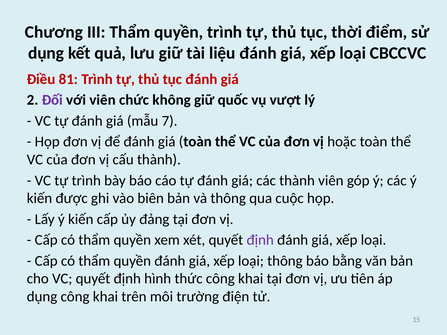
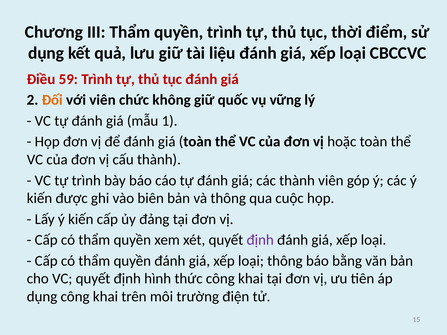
81: 81 -> 59 (68, 79)
Đối colour: purple -> orange (52, 100)
vượt: vượt -> vững (285, 100)
7: 7 -> 1 (170, 121)
